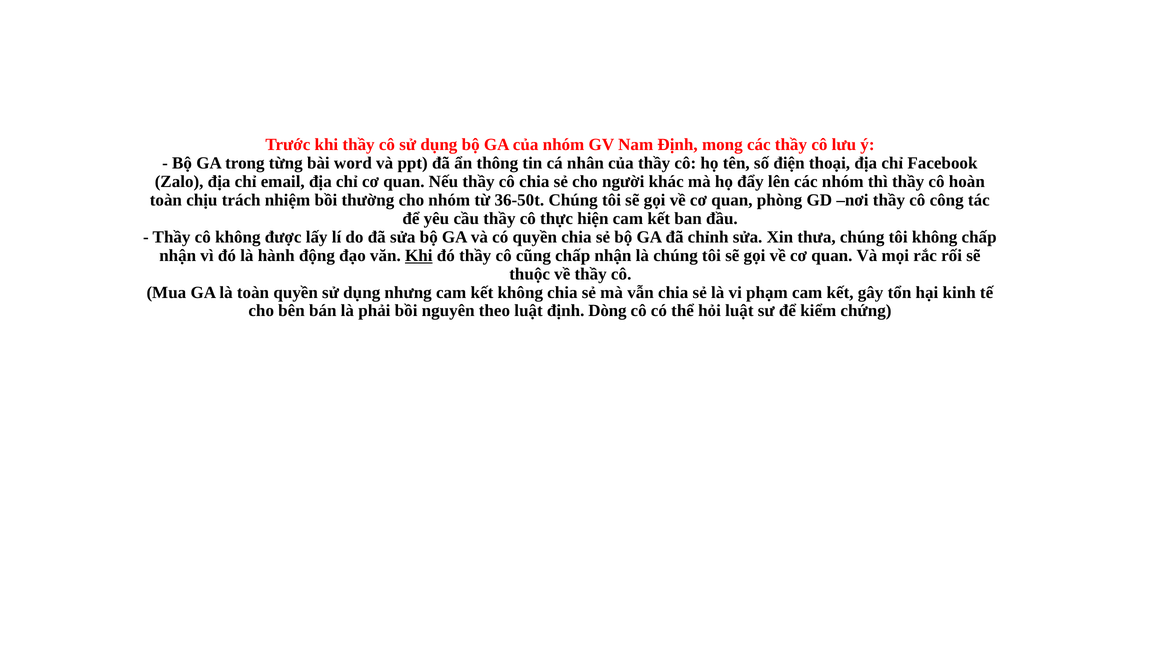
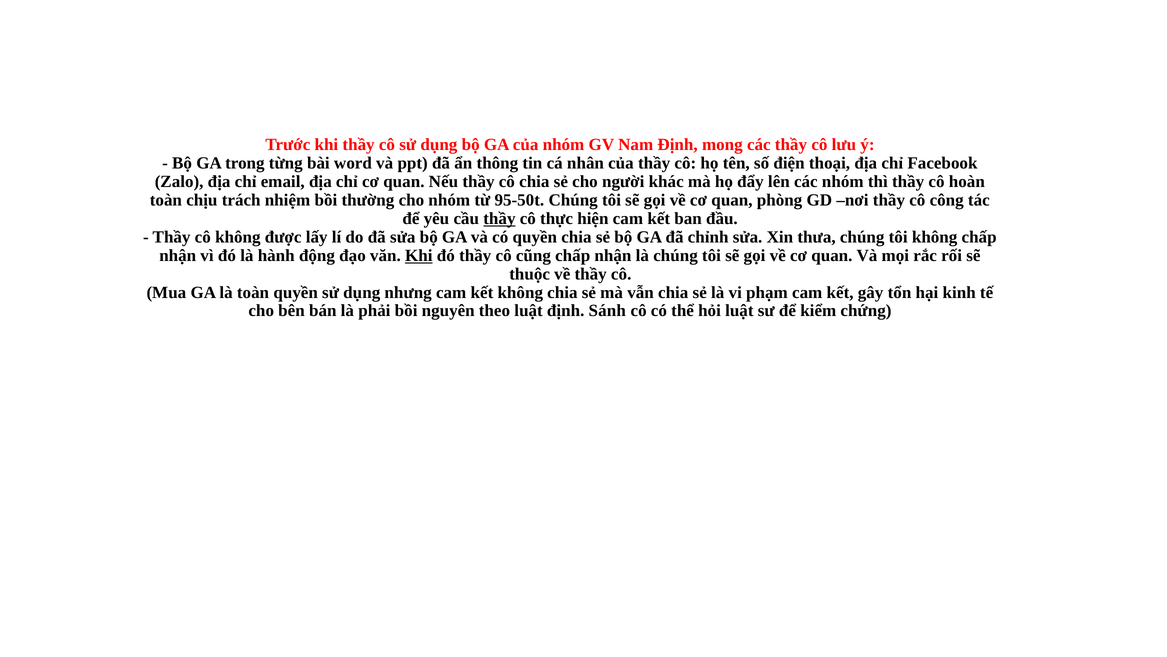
36-50t: 36-50t -> 95-50t (519, 200)
thầy underline: none -> present (499, 218)
Dòng: Dòng -> Sánh (607, 311)
